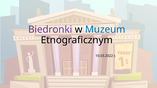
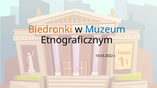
Biedronki colour: purple -> orange (50, 30)
